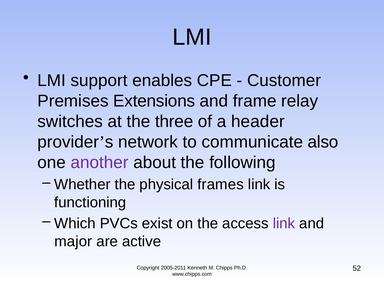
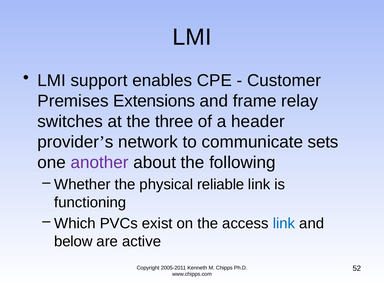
also: also -> sets (323, 142)
frames: frames -> reliable (221, 185)
link colour: purple -> blue (284, 223)
major: major -> below (73, 241)
